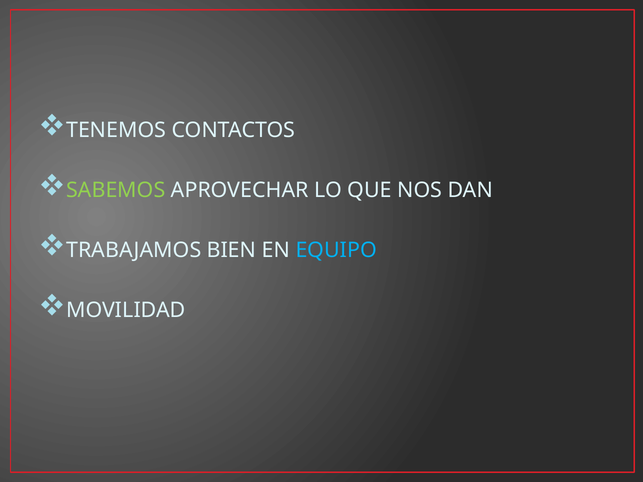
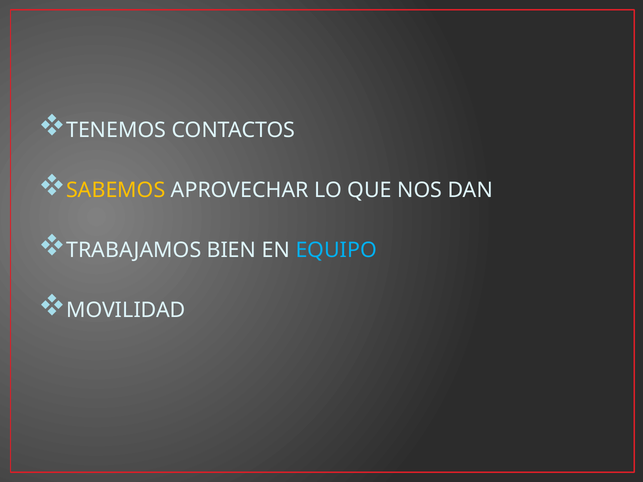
SABEMOS colour: light green -> yellow (116, 190)
